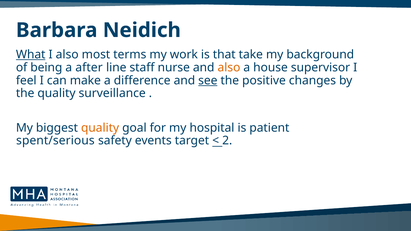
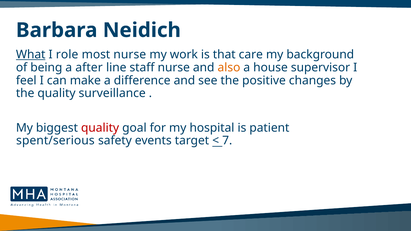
I also: also -> role (67, 55)
most terms: terms -> nurse (130, 55)
take: take -> care (251, 55)
see underline: present -> none (208, 80)
quality colour: orange -> red (100, 128)
2: 2 -> 7 (227, 141)
